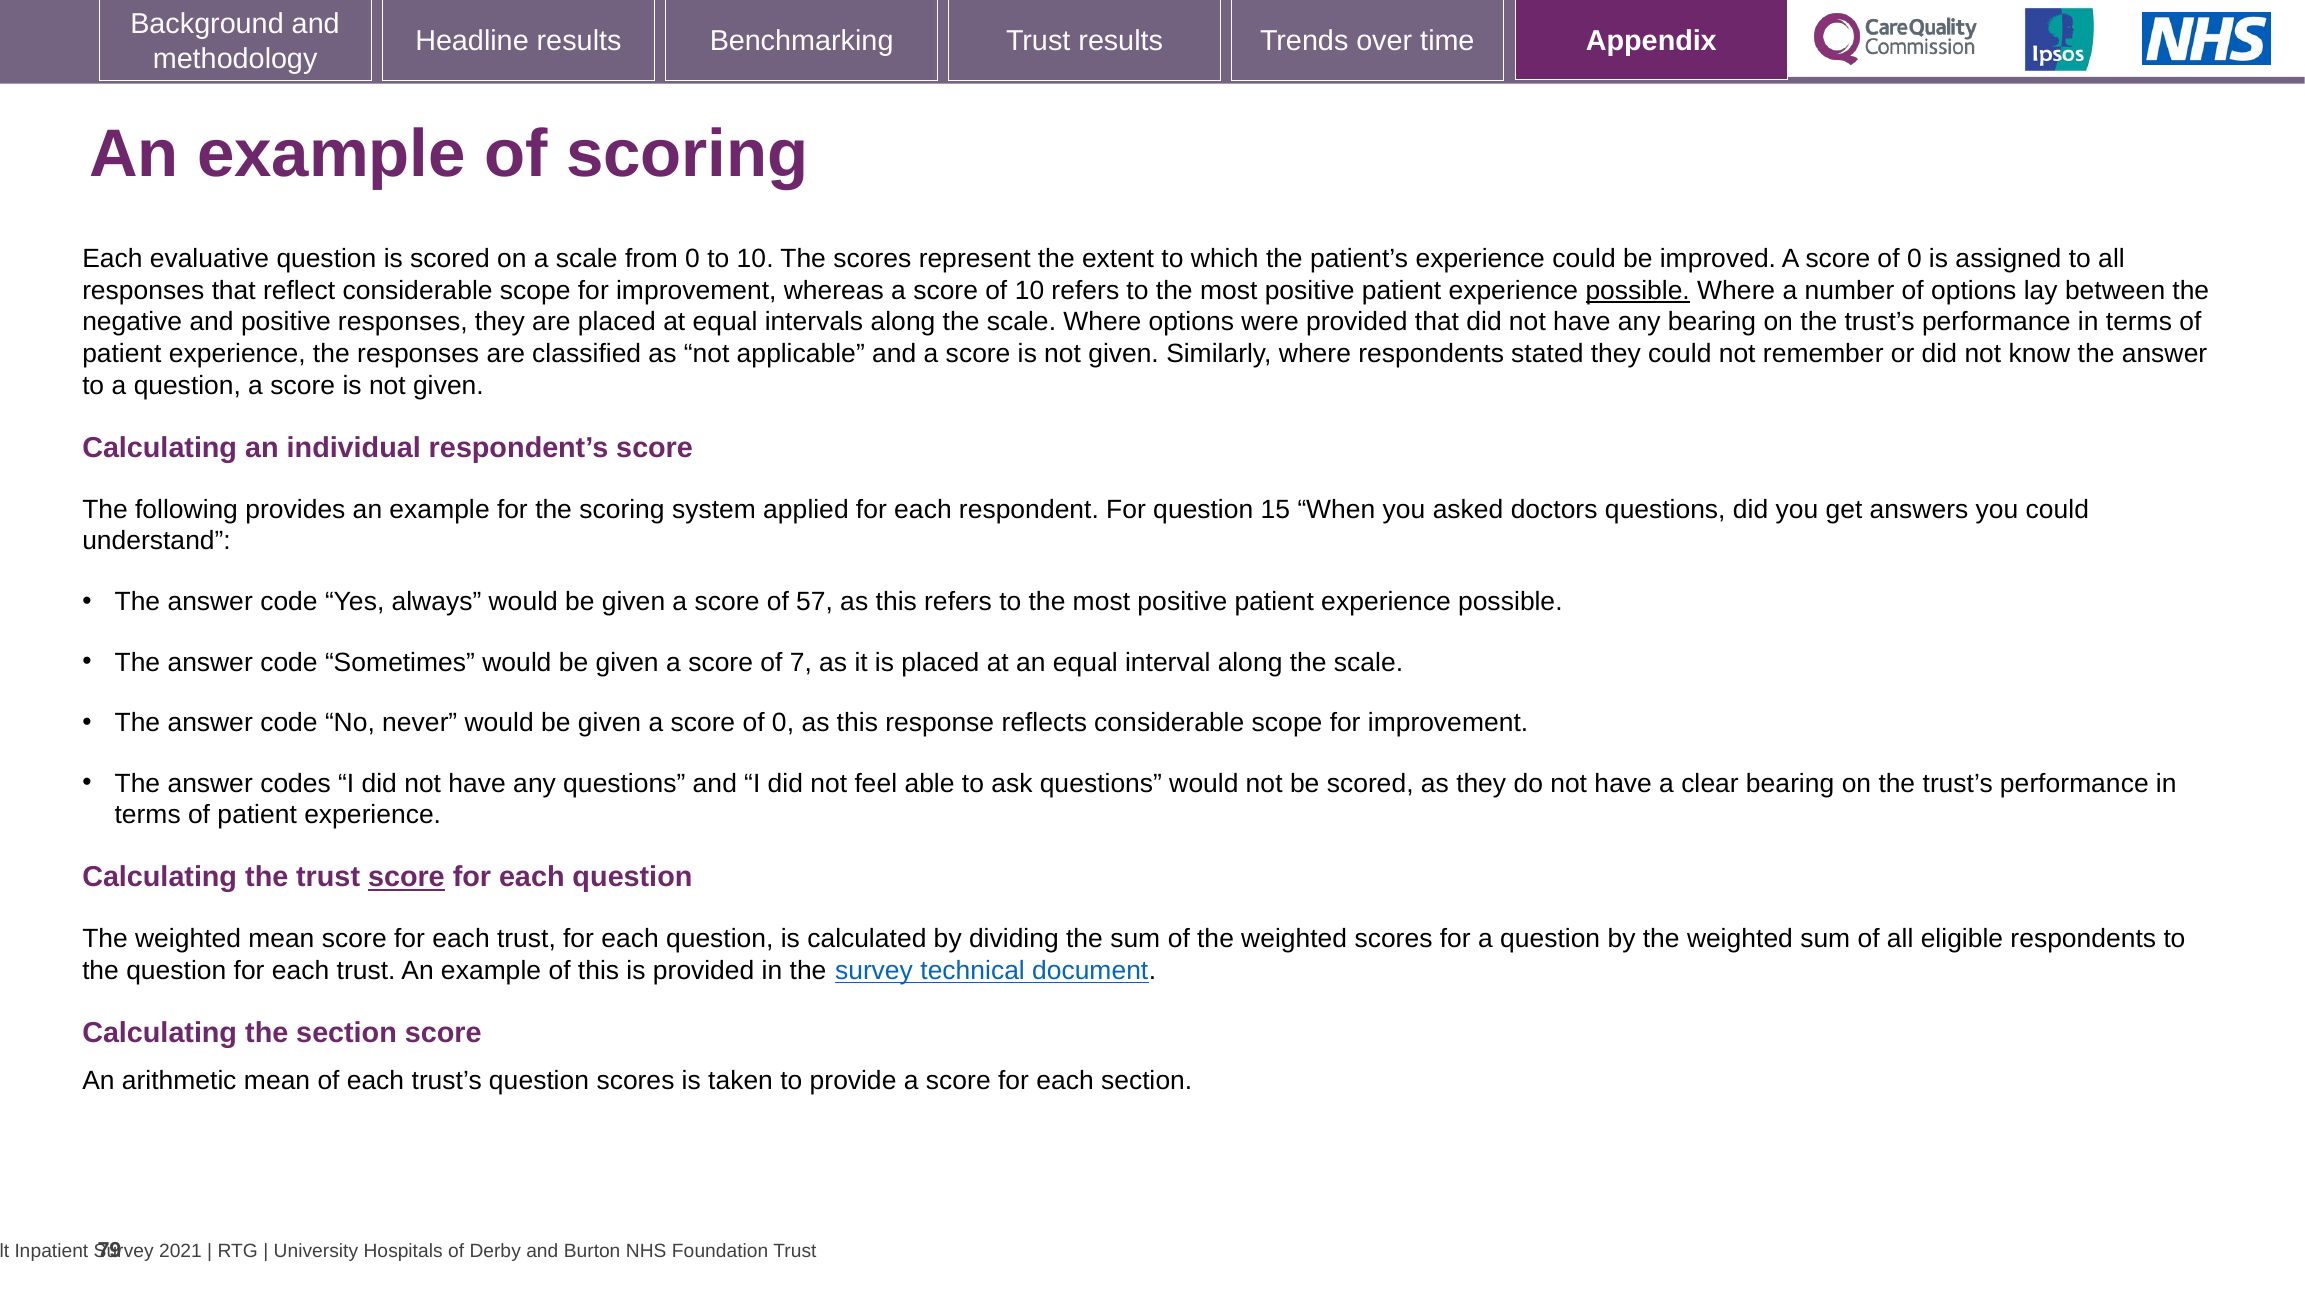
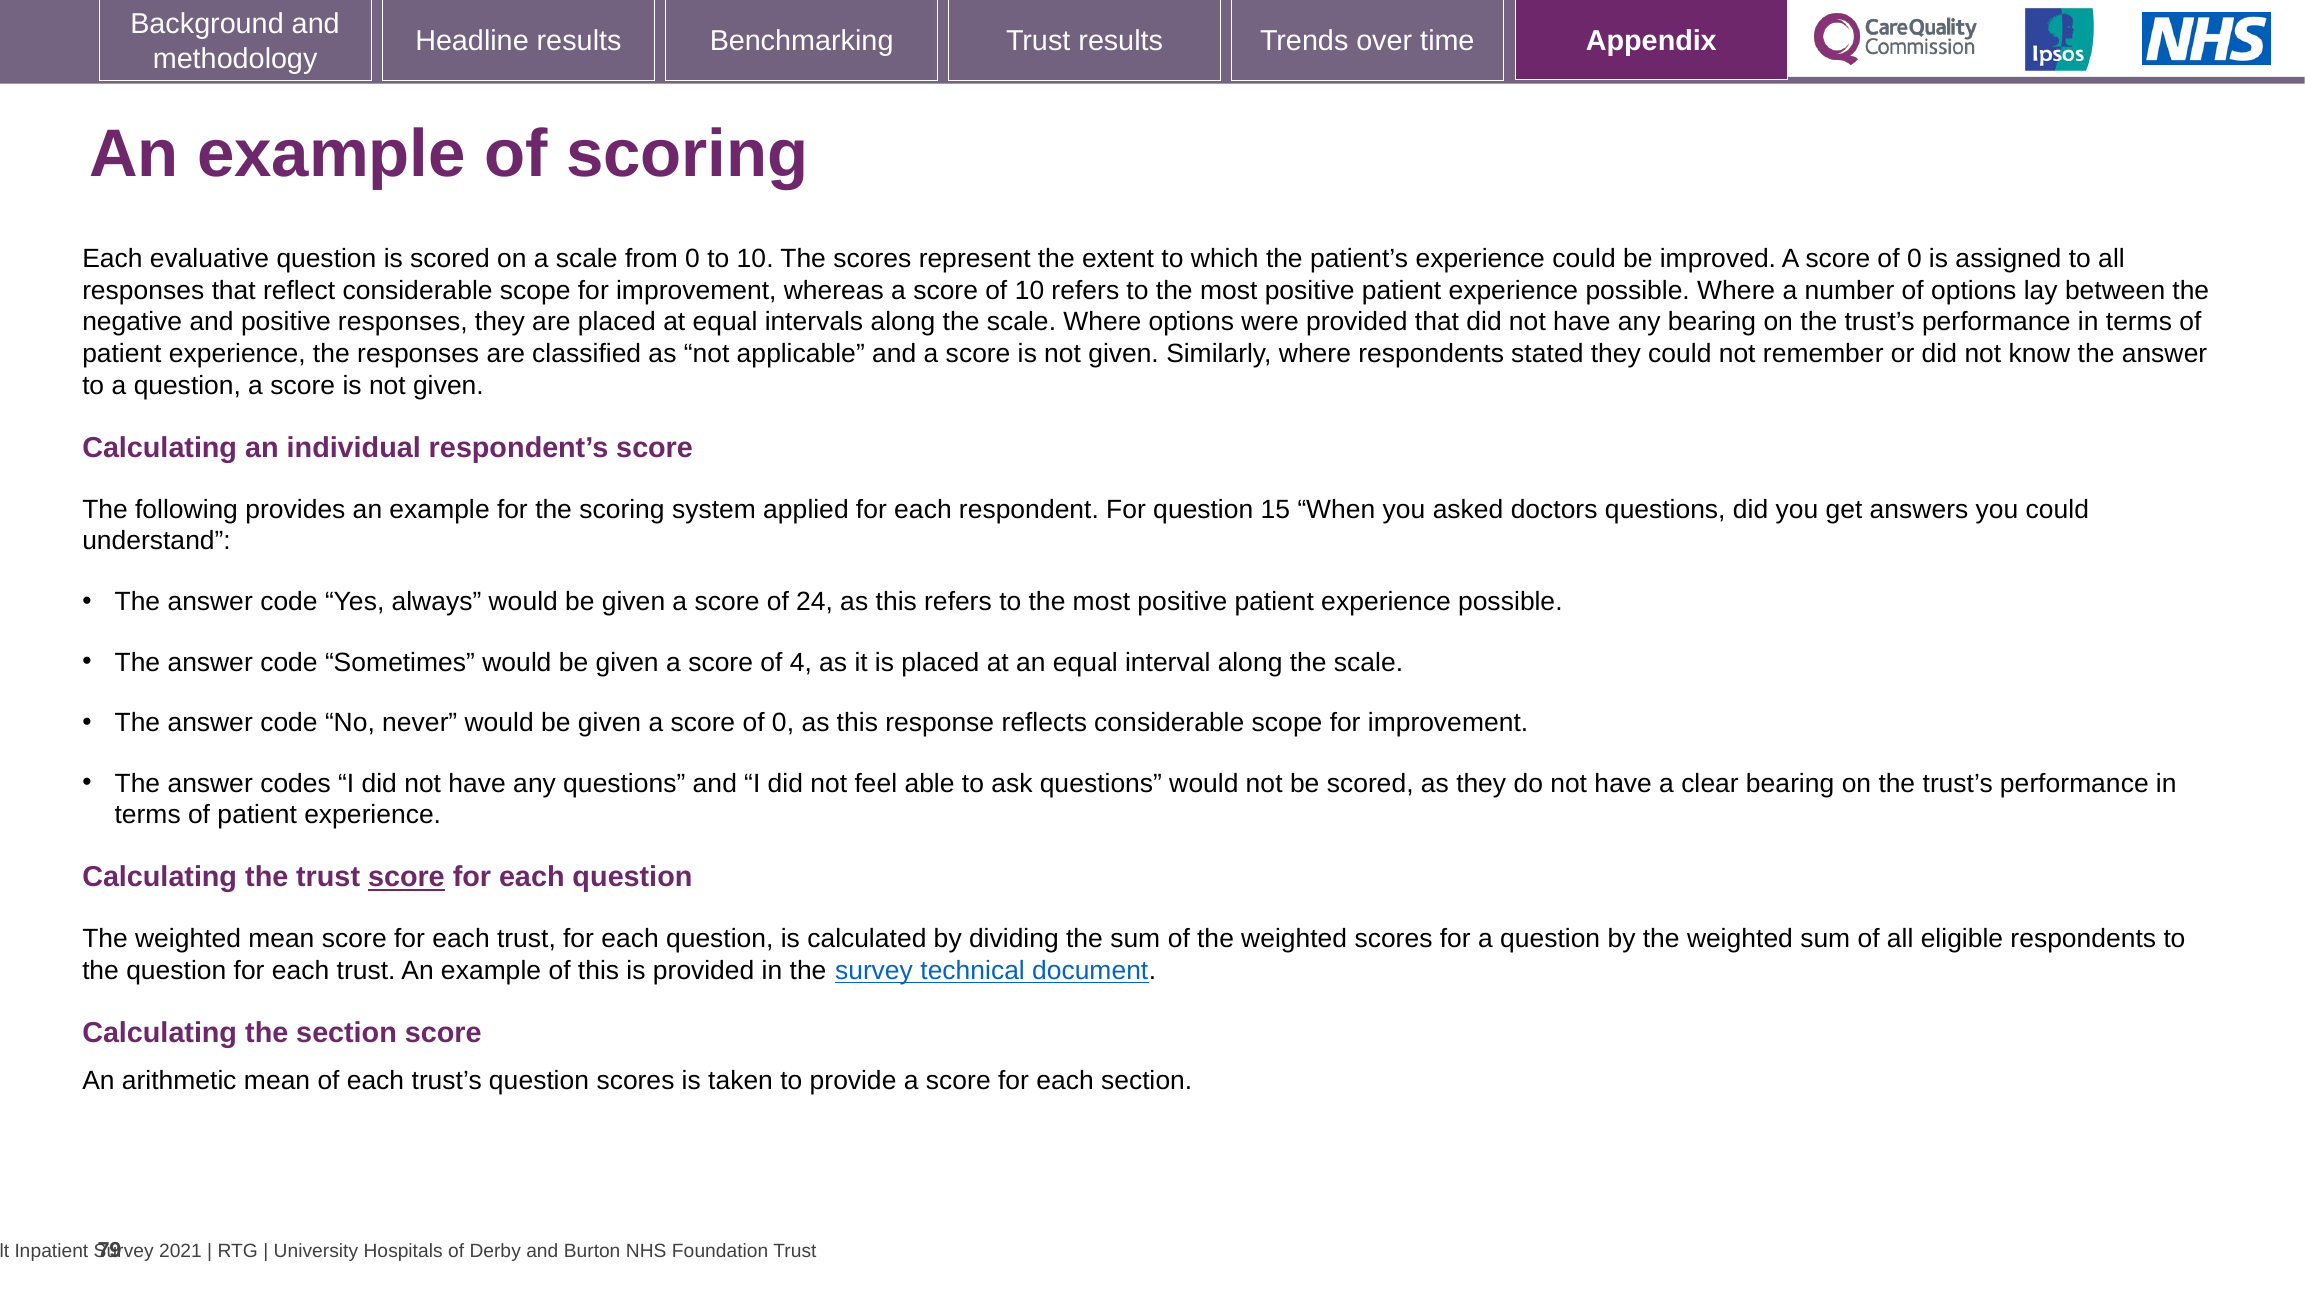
possible underline: present -> none (1638, 291)
57: 57 -> 24 (815, 602)
7: 7 -> 4 (801, 663)
